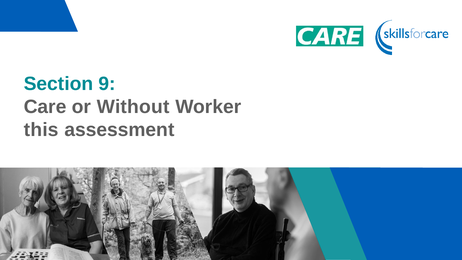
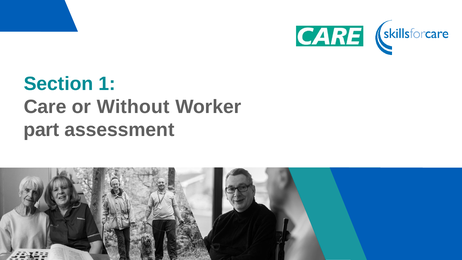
9: 9 -> 1 (107, 84)
this: this -> part (41, 130)
